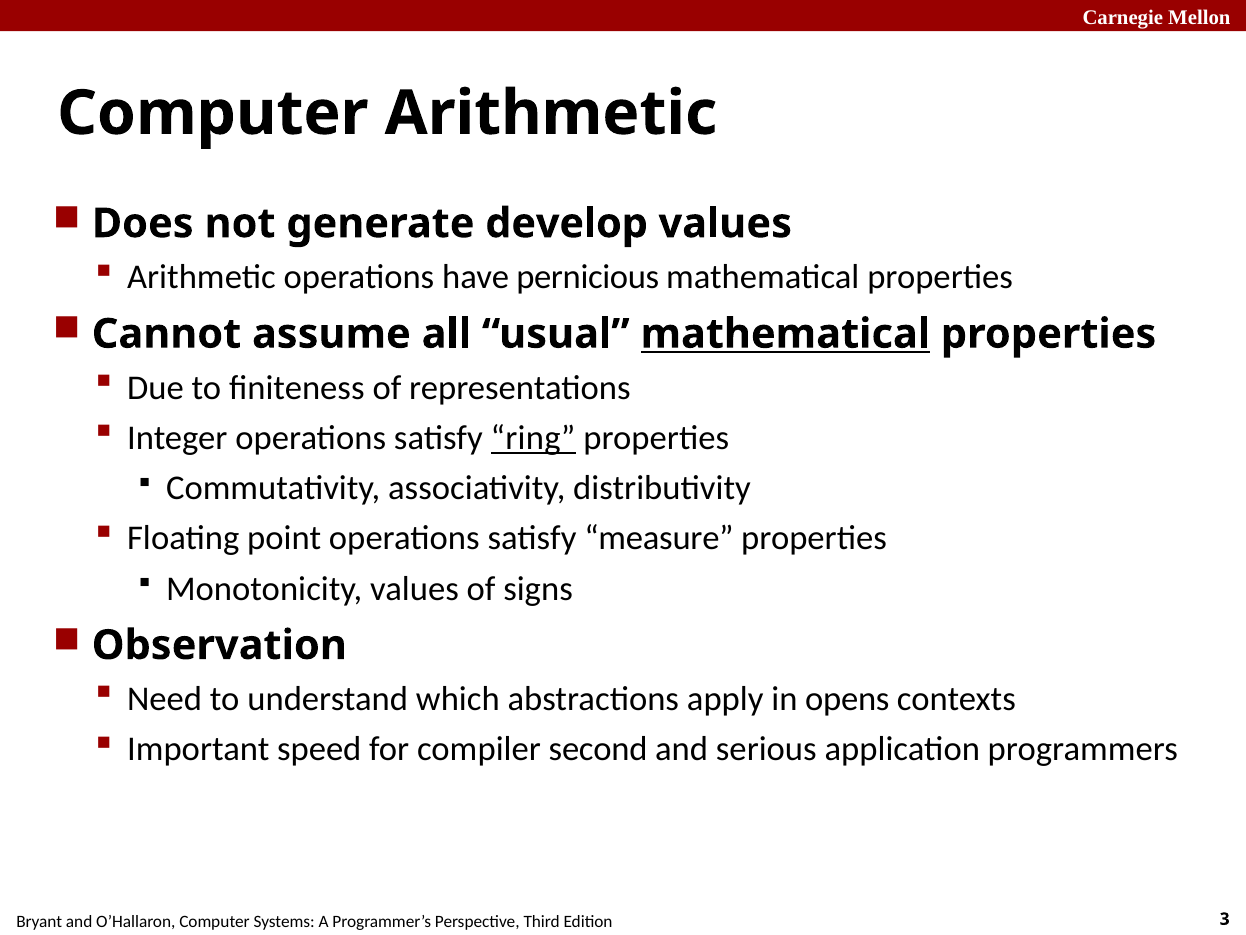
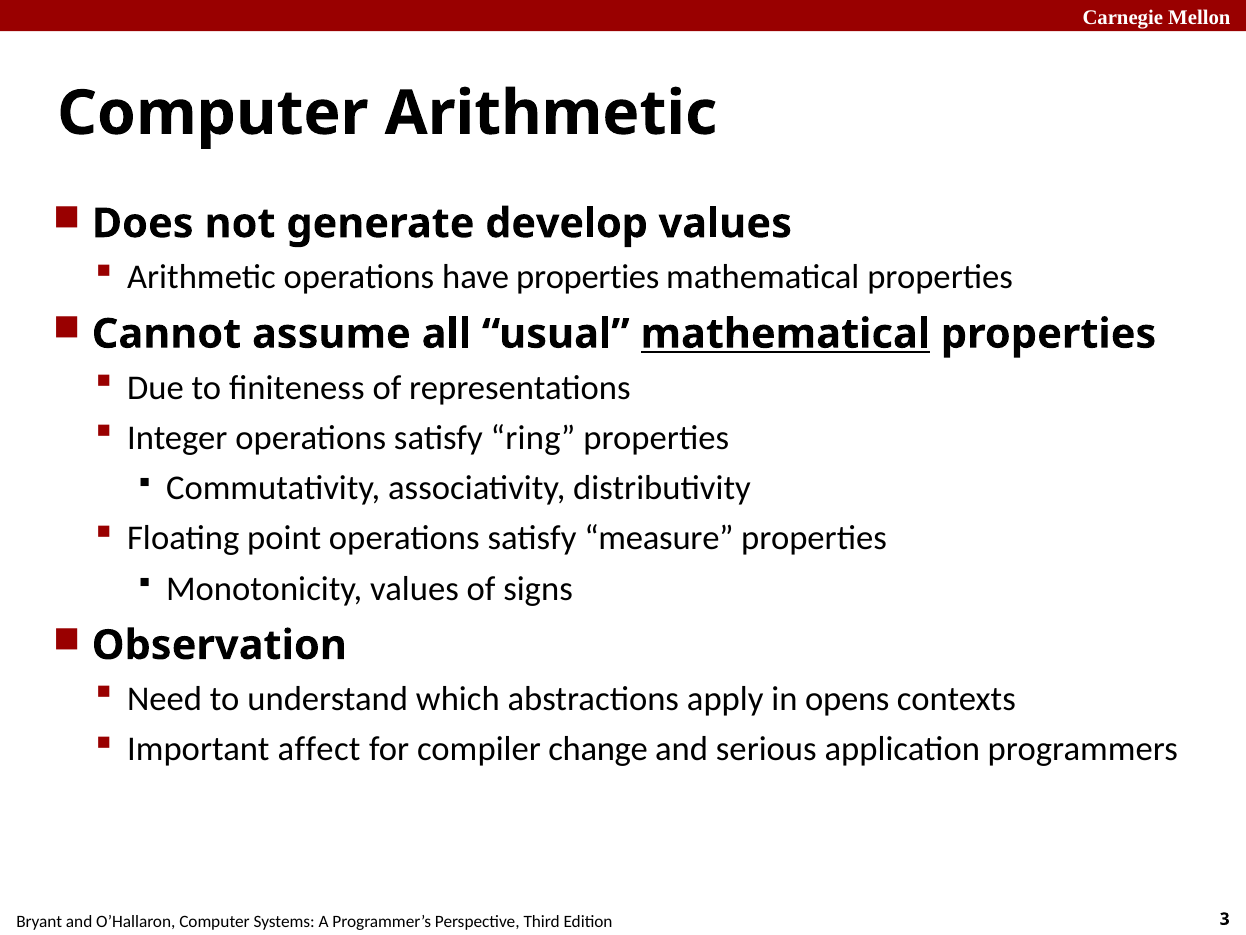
have pernicious: pernicious -> properties (588, 277)
ring underline: present -> none (533, 438)
speed: speed -> affect (319, 749)
second: second -> change (598, 749)
